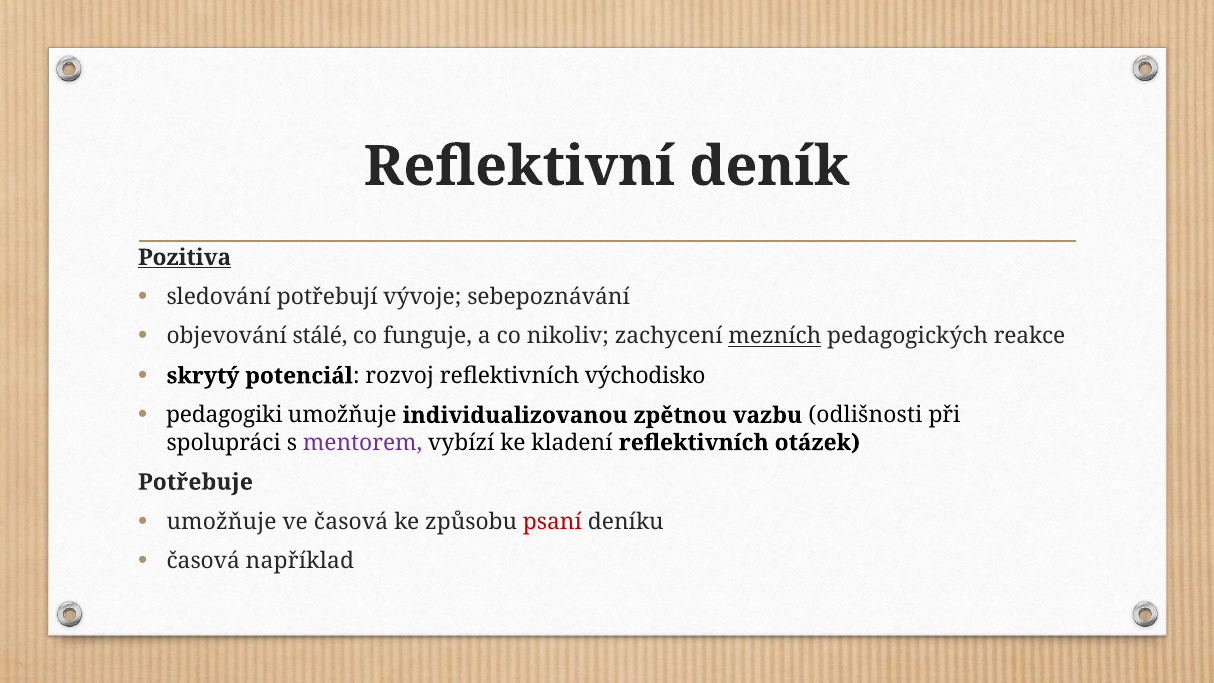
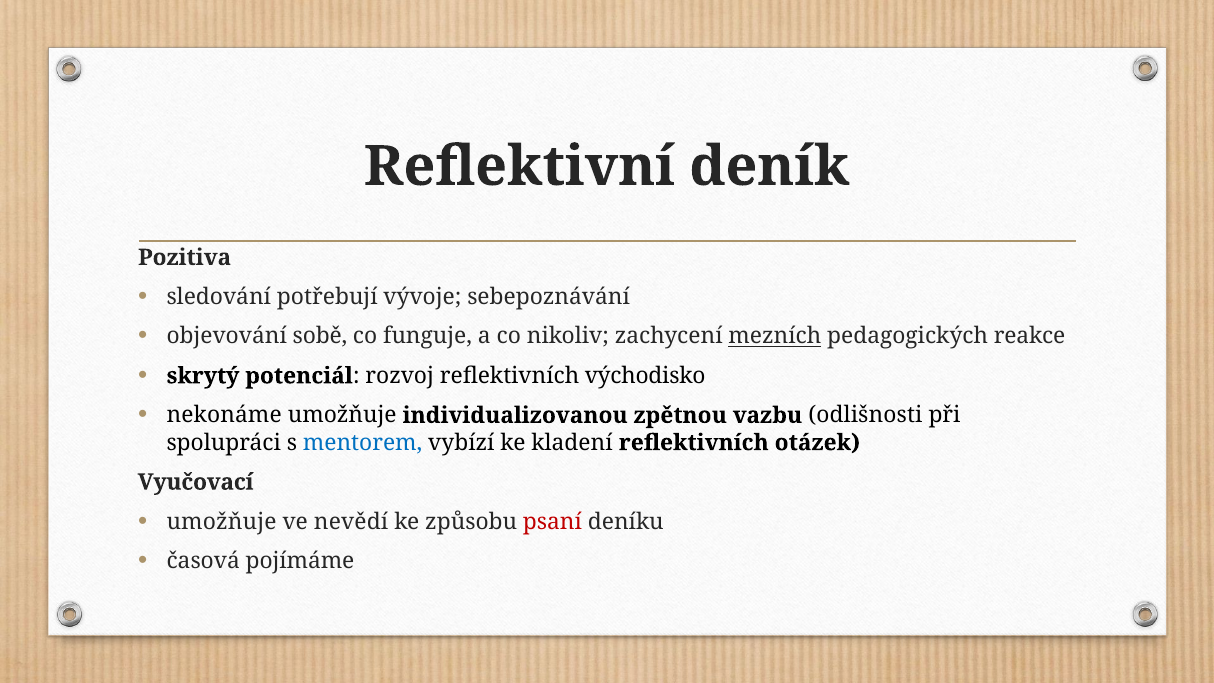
Pozitiva underline: present -> none (185, 257)
stálé: stálé -> sobě (320, 336)
pedagogiki: pedagogiki -> nekonáme (224, 415)
mentorem colour: purple -> blue (363, 443)
Potřebuje: Potřebuje -> Vyučovací (196, 482)
ve časová: časová -> nevědí (351, 522)
například: například -> pojímáme (300, 561)
